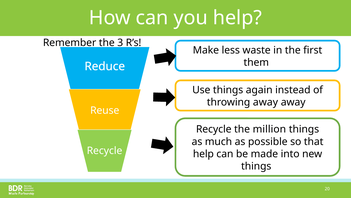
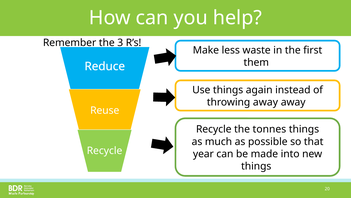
million: million -> tonnes (269, 129)
help: help -> year (203, 154)
